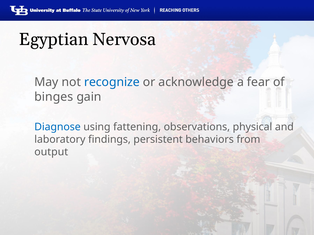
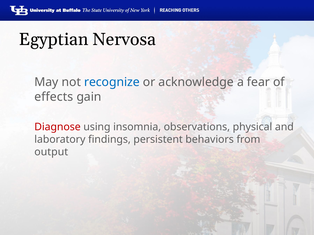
binges: binges -> effects (54, 97)
Diagnose colour: blue -> red (58, 127)
fattening: fattening -> insomnia (137, 127)
